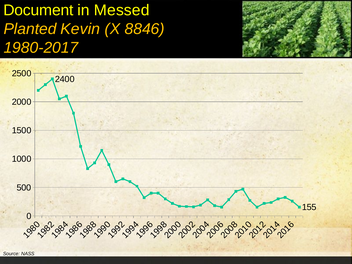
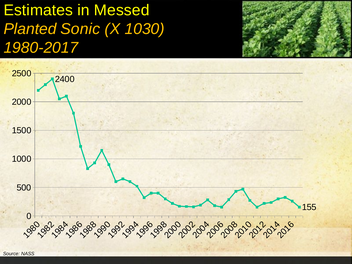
Document: Document -> Estimates (38, 10)
Kevin: Kevin -> Sonic (80, 29)
8846: 8846 -> 1030 (145, 29)
